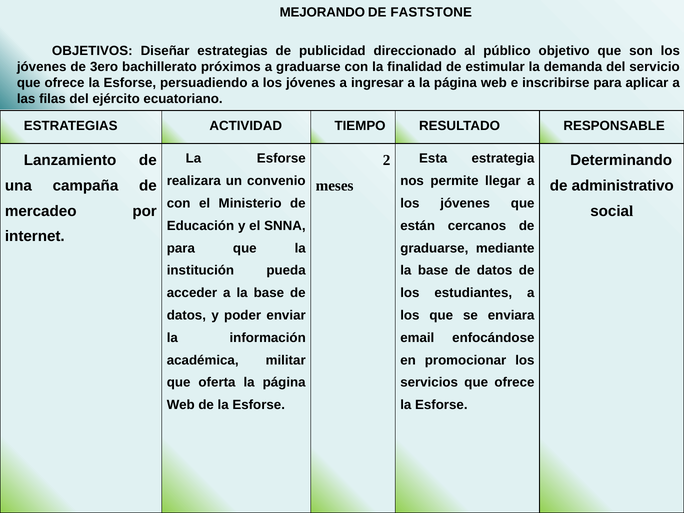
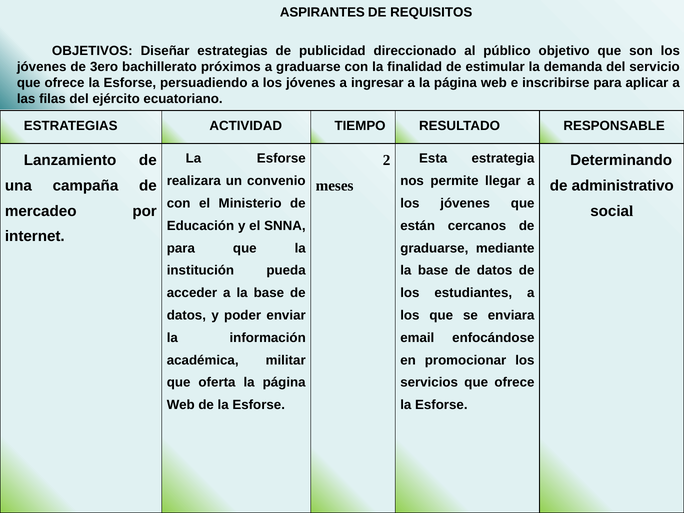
MEJORANDO: MEJORANDO -> ASPIRANTES (322, 12)
FASTSTONE: FASTSTONE -> REQUISITOS (431, 12)
